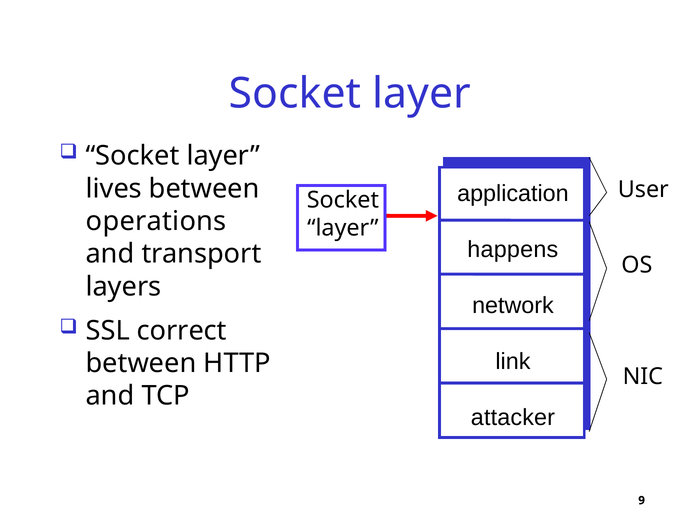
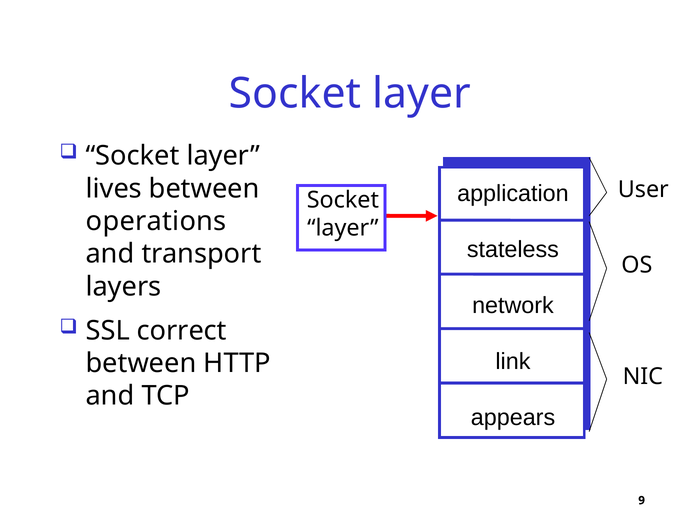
happens: happens -> stateless (513, 250)
attacker: attacker -> appears (513, 418)
